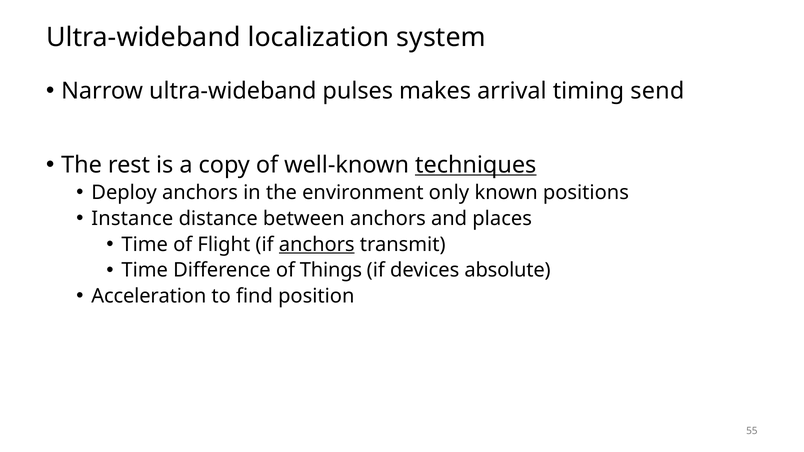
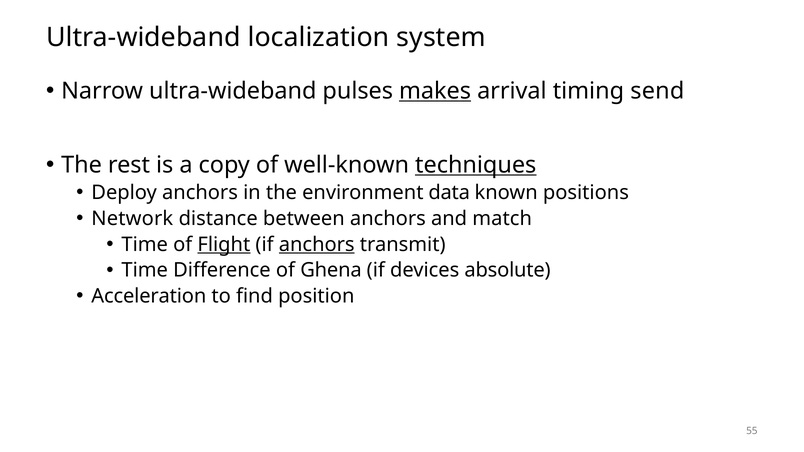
makes underline: none -> present (435, 91)
only: only -> data (449, 193)
Instance: Instance -> Network (132, 219)
places: places -> match (502, 219)
Flight underline: none -> present (224, 245)
Things: Things -> Ghena (331, 270)
